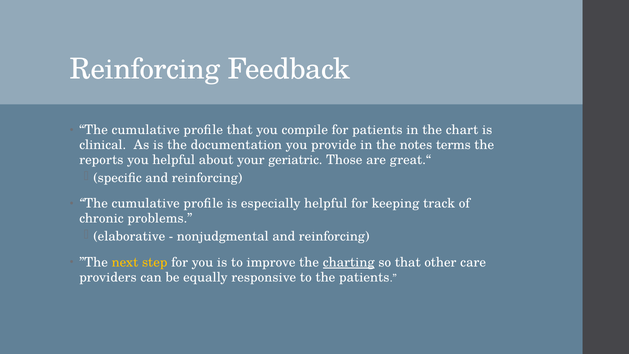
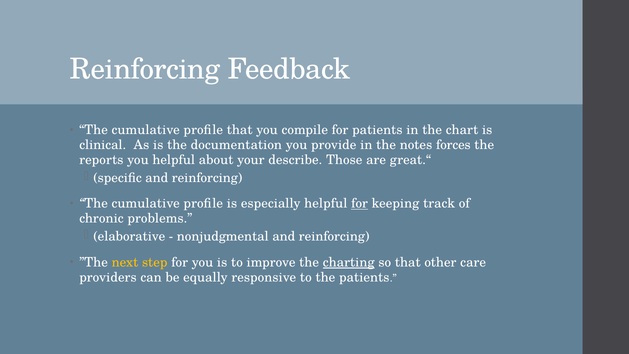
terms: terms -> forces (453, 145)
geriatric: geriatric -> describe (295, 160)
for underline: none -> present (360, 204)
